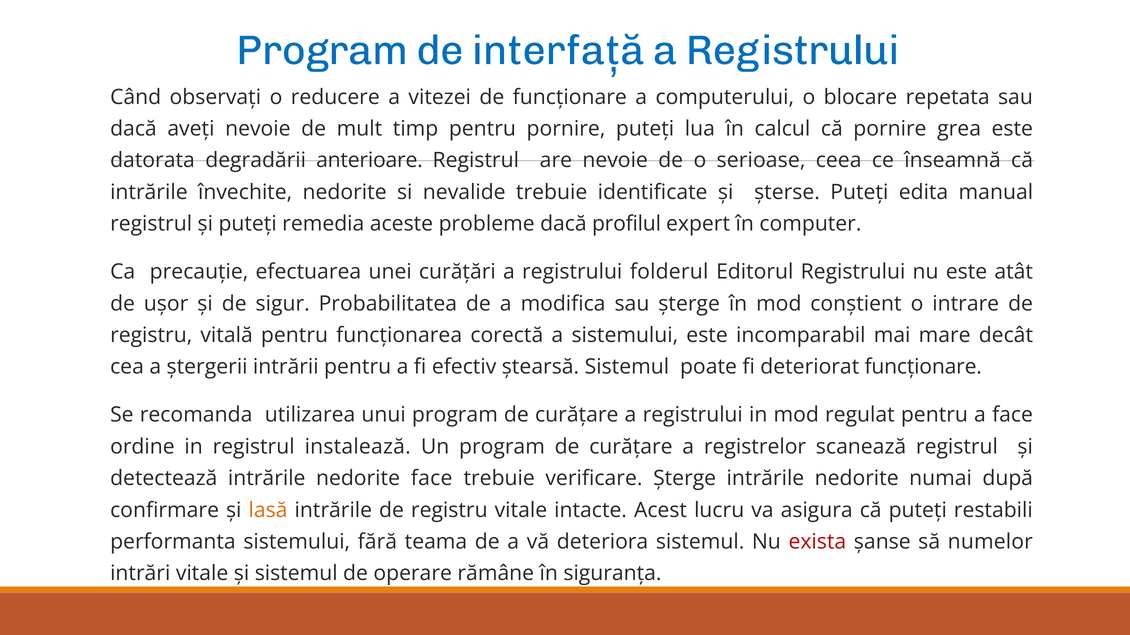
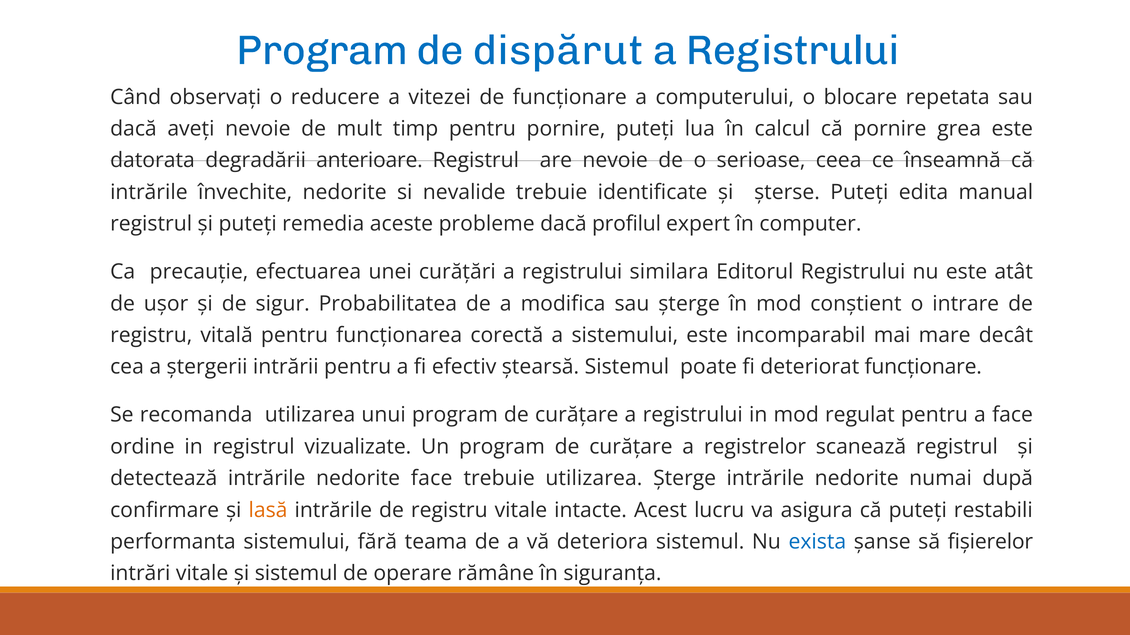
interfață: interfață -> dispărut (558, 50)
folderul: folderul -> similara (669, 272)
instalează: instalează -> vizualizate (358, 447)
trebuie verificare: verificare -> utilizarea (594, 479)
exista colour: red -> blue (817, 542)
numelor: numelor -> fișierelor (990, 542)
